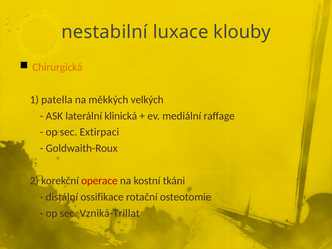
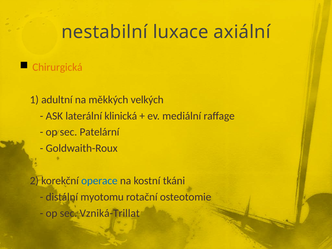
klouby: klouby -> axiální (242, 32)
patella: patella -> adultní (57, 100)
Extirpaci: Extirpaci -> Patelární (99, 132)
operace colour: red -> blue (99, 181)
ossifikace: ossifikace -> myotomu (102, 197)
